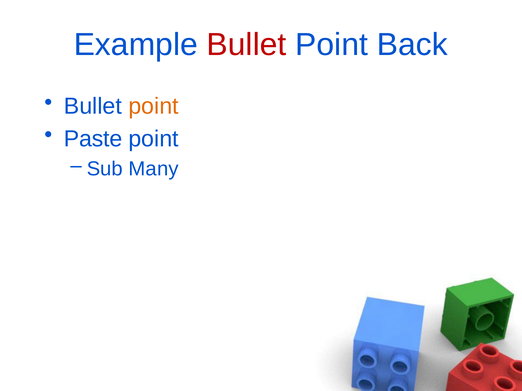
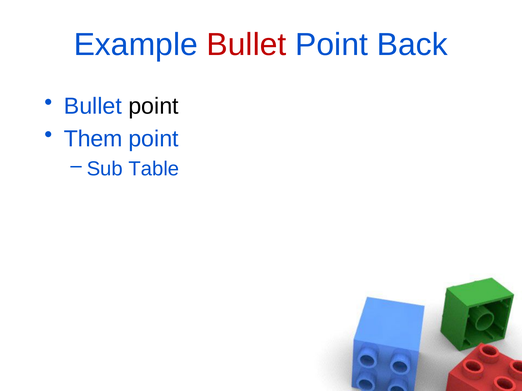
point colour: orange -> black (154, 106)
Paste: Paste -> Them (93, 139)
Many: Many -> Table (154, 169)
